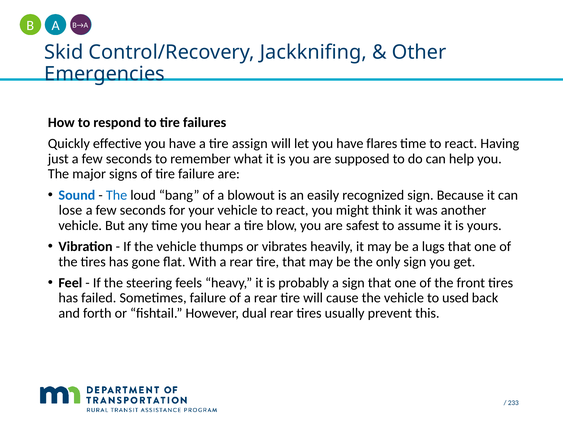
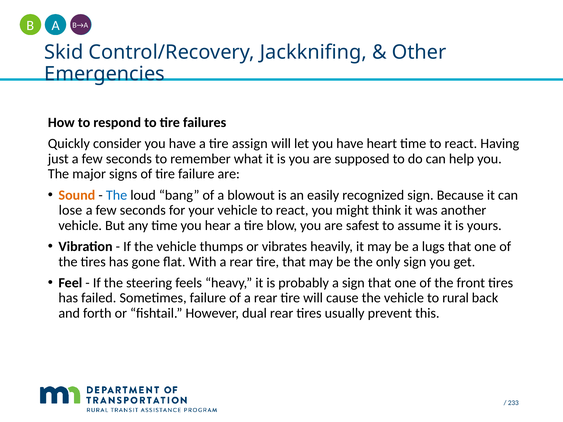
effective: effective -> consider (117, 144)
flares: flares -> heart (382, 144)
Sound colour: blue -> orange (77, 195)
used: used -> rural (456, 298)
